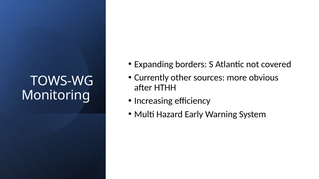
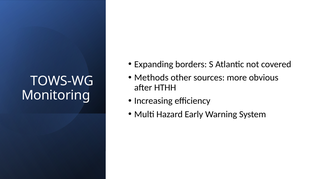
Currently: Currently -> Methods (151, 78)
